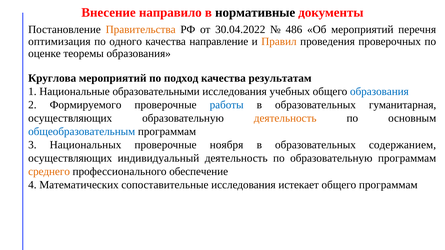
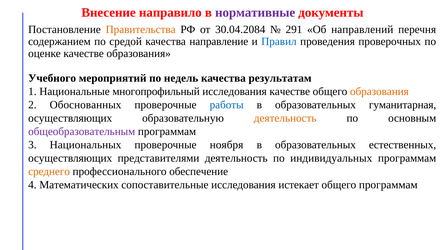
нормативные colour: black -> purple (255, 12)
30.04.2022: 30.04.2022 -> 30.04.2084 (240, 30)
486: 486 -> 291 (294, 30)
Об мероприятий: мероприятий -> направлений (362, 30)
оптимизация: оптимизация -> содержанием (59, 42)
одного: одного -> средой (126, 42)
Правил colour: orange -> blue (279, 42)
оценке теоремы: теоремы -> качестве (84, 54)
Круглова: Круглова -> Учебного (52, 78)
подход: подход -> недель (181, 78)
образовательными: образовательными -> многопрофильный (156, 92)
исследования учебных: учебных -> качестве (290, 92)
образования colour: blue -> orange (379, 92)
Формируемого: Формируемого -> Обоснованных (86, 105)
общеобразовательным colour: blue -> purple (82, 132)
содержанием: содержанием -> естественных (403, 145)
индивидуальный: индивидуальный -> представителями (158, 158)
по образовательную: образовательную -> индивидуальных (331, 158)
